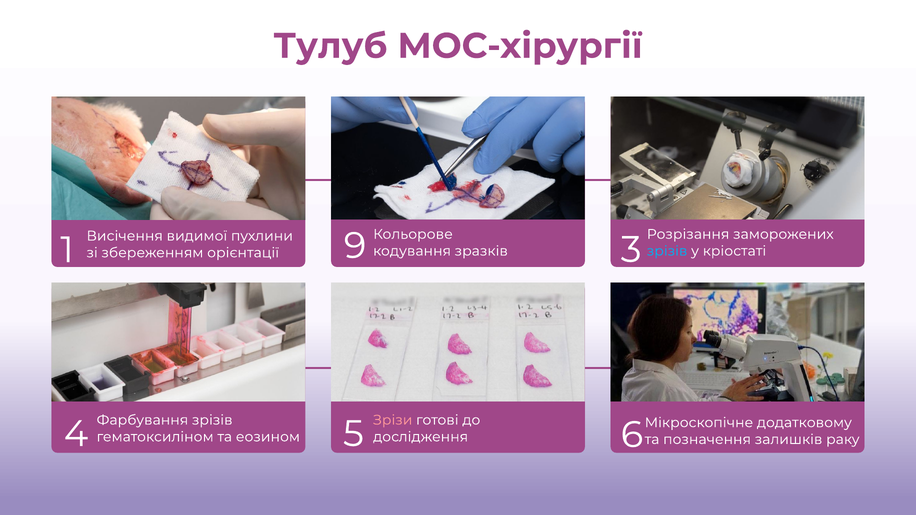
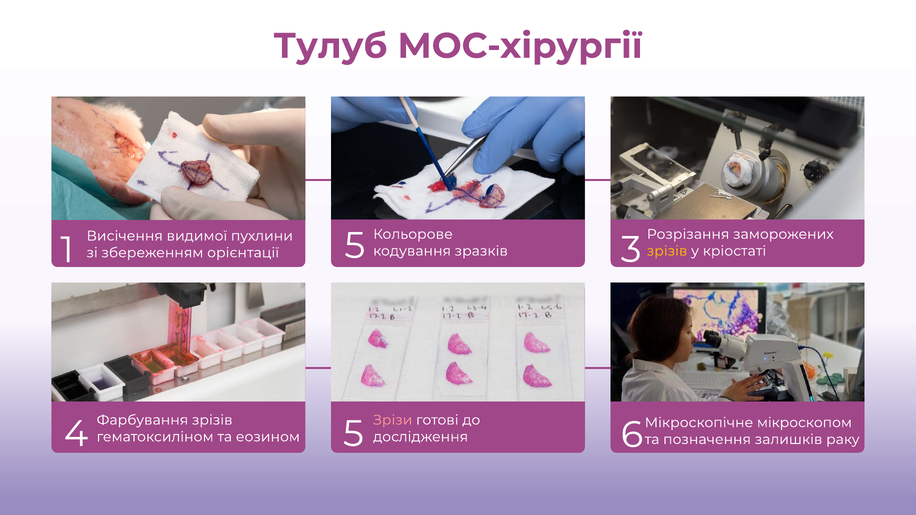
1 9: 9 -> 5 (355, 246)
зрізів colour: light blue -> yellow (667, 251)
додатковому: додатковому -> мікроскопом (804, 423)
